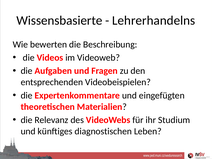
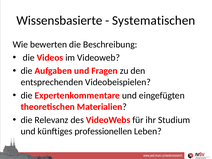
Lehrerhandelns: Lehrerhandelns -> Systematischen (154, 21)
diagnostischen: diagnostischen -> professionellen (103, 131)
